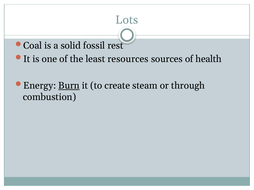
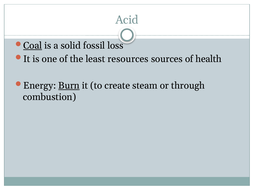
Lots: Lots -> Acid (127, 20)
Coal underline: none -> present (33, 46)
rest: rest -> loss (115, 46)
